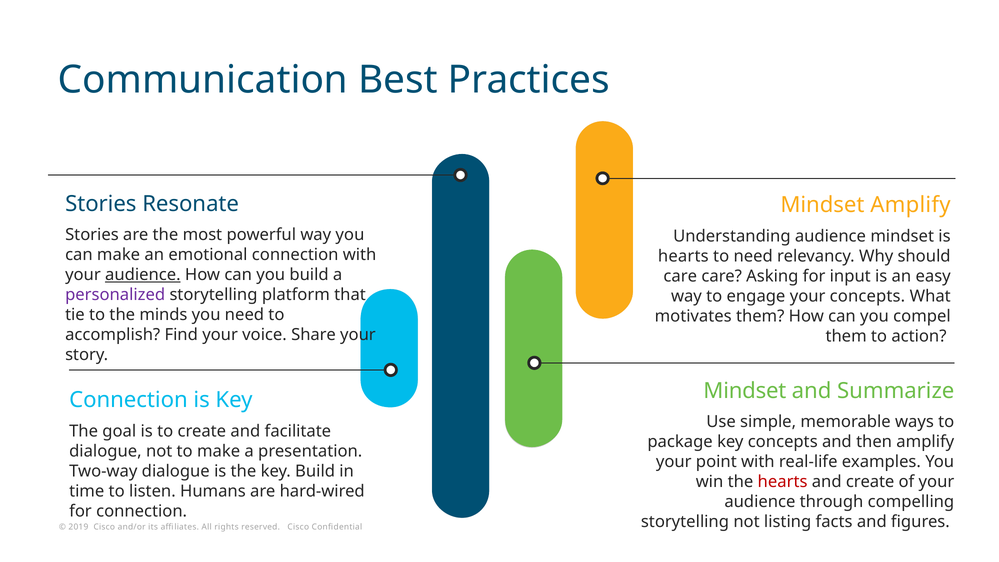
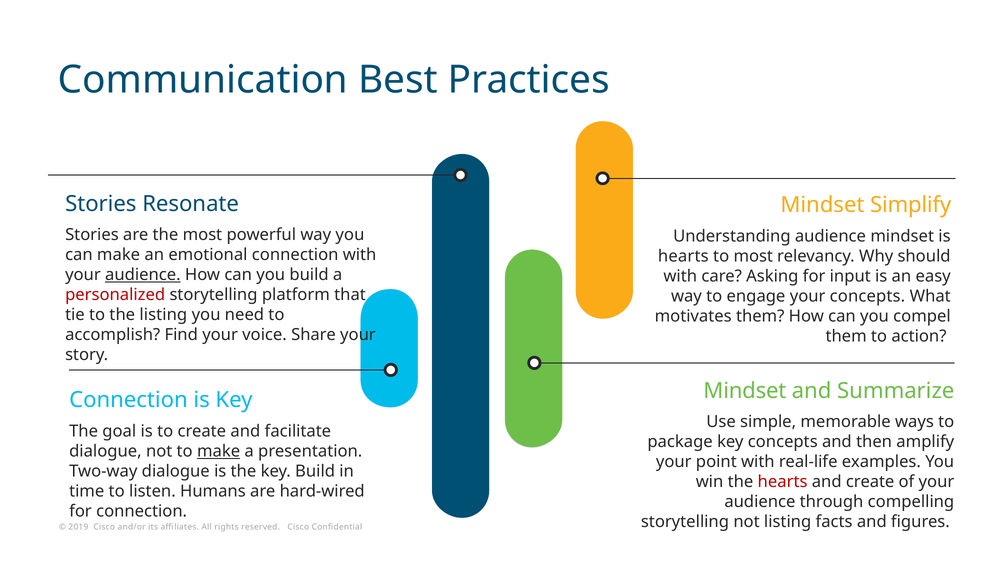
Mindset Amplify: Amplify -> Simplify (911, 205)
to need: need -> most (753, 256)
care: care -> with (680, 276)
personalized colour: purple -> red (115, 295)
the minds: minds -> listing (163, 315)
make underline: none -> present (219, 451)
